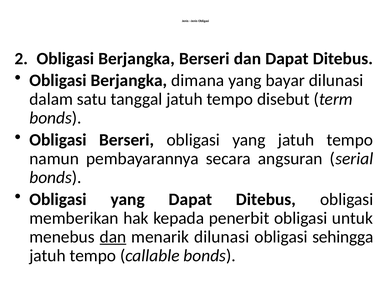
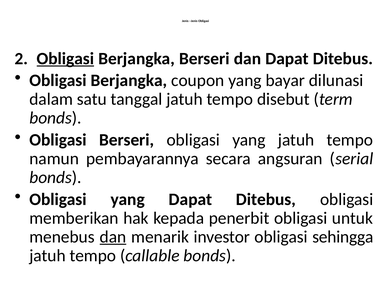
Obligasi underline: none -> present (65, 59)
dimana: dimana -> coupon (198, 81)
menarik dilunasi: dilunasi -> investor (222, 237)
